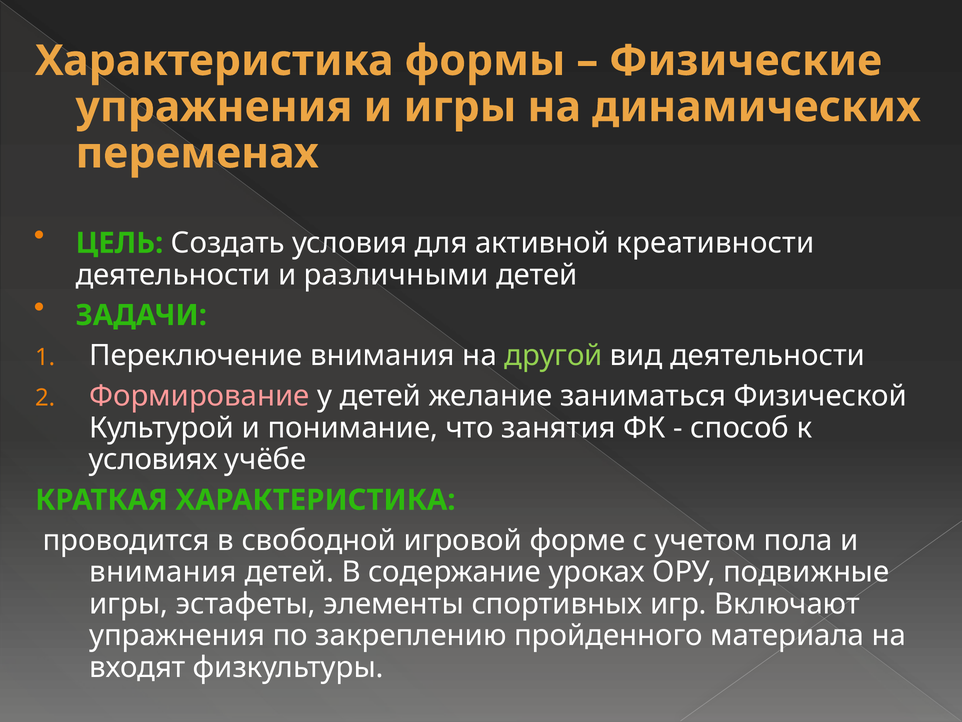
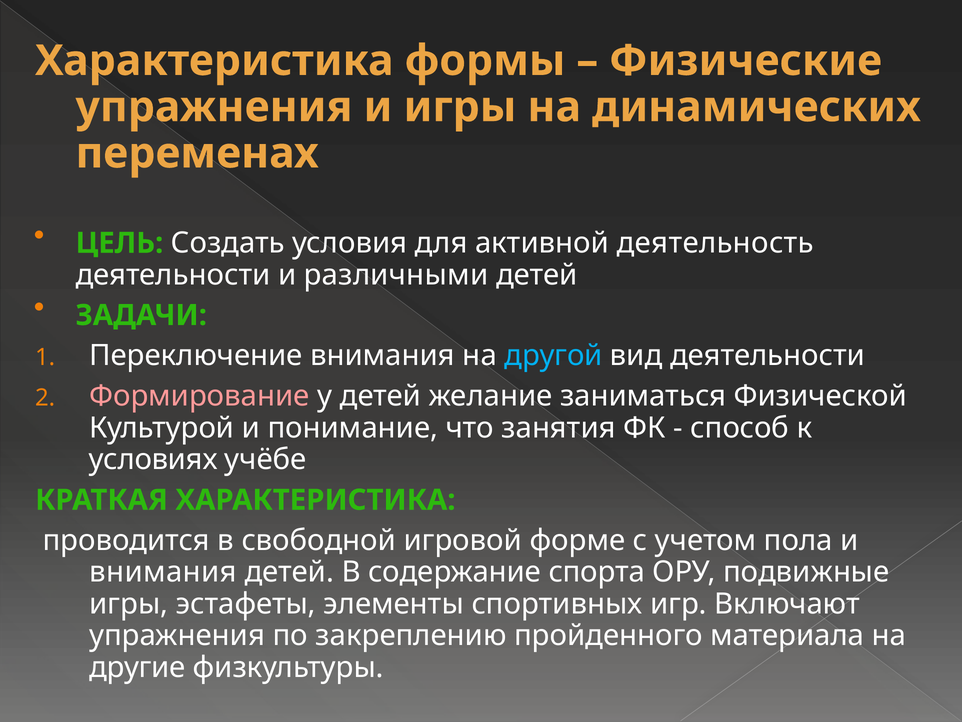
креативности: креативности -> деятельность (715, 243)
другой colour: light green -> light blue (553, 355)
уроках: уроках -> спорта (597, 572)
входят: входят -> другие (137, 667)
